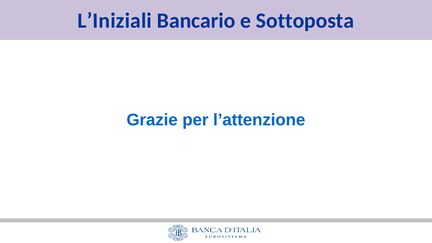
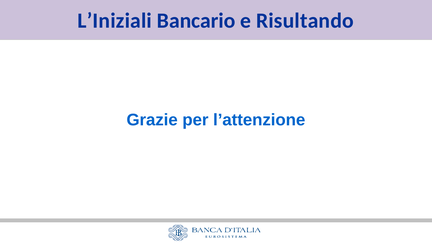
Sottoposta: Sottoposta -> Risultando (305, 21)
